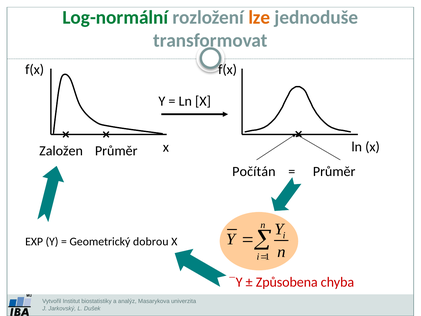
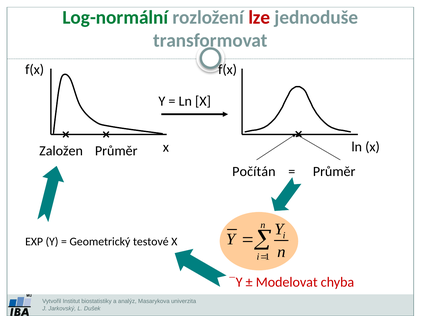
lze colour: orange -> red (259, 17)
dobrou: dobrou -> testové (151, 241)
Způsobena: Způsobena -> Modelovat (287, 282)
